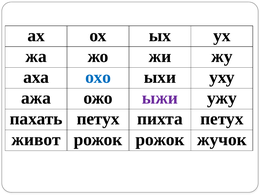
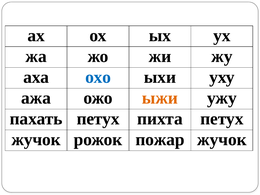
ыжи colour: purple -> orange (160, 98)
живот: живот -> жучок (36, 140)
рожок рожок: рожок -> пожар (160, 140)
